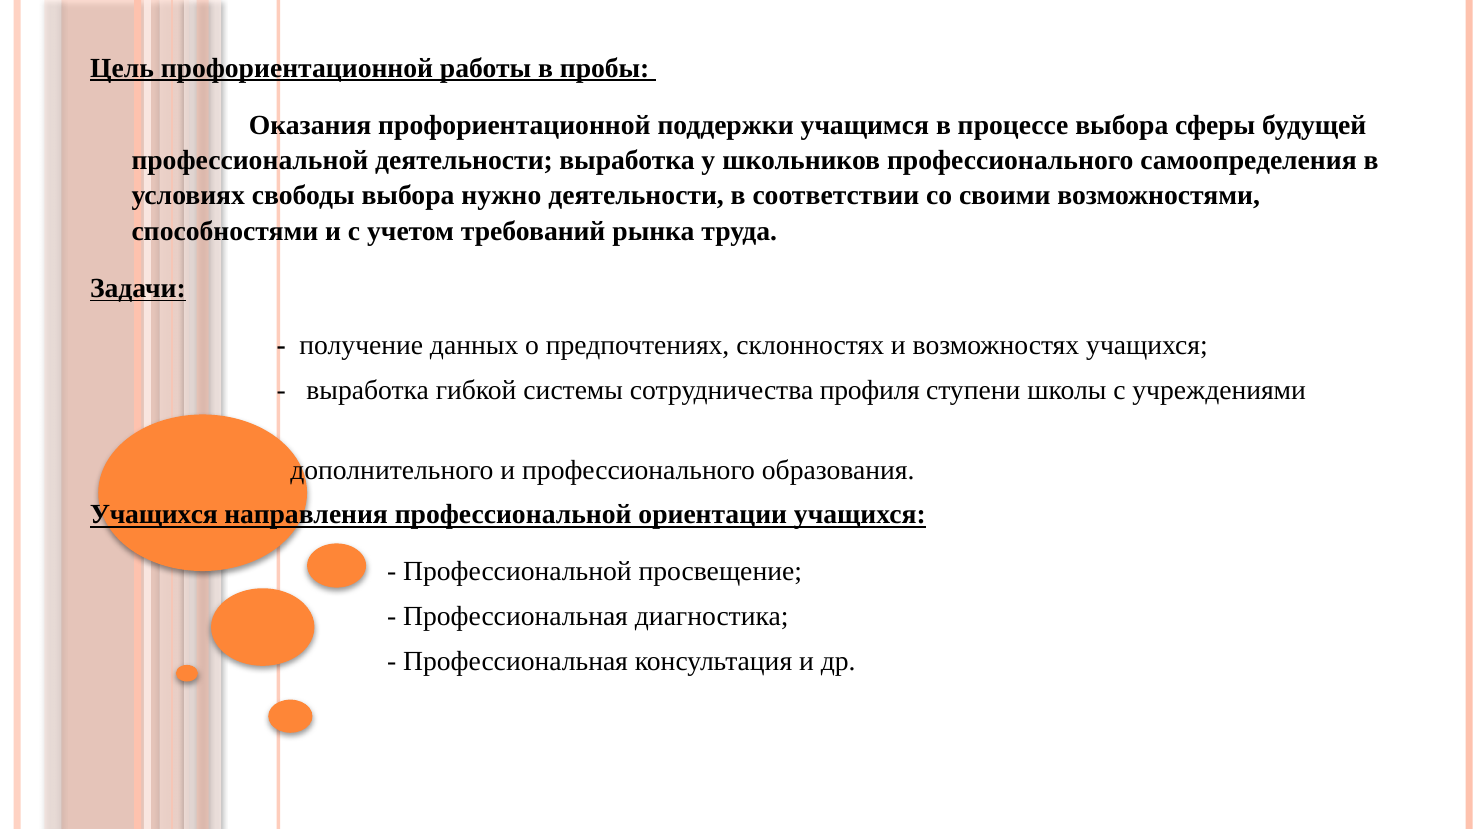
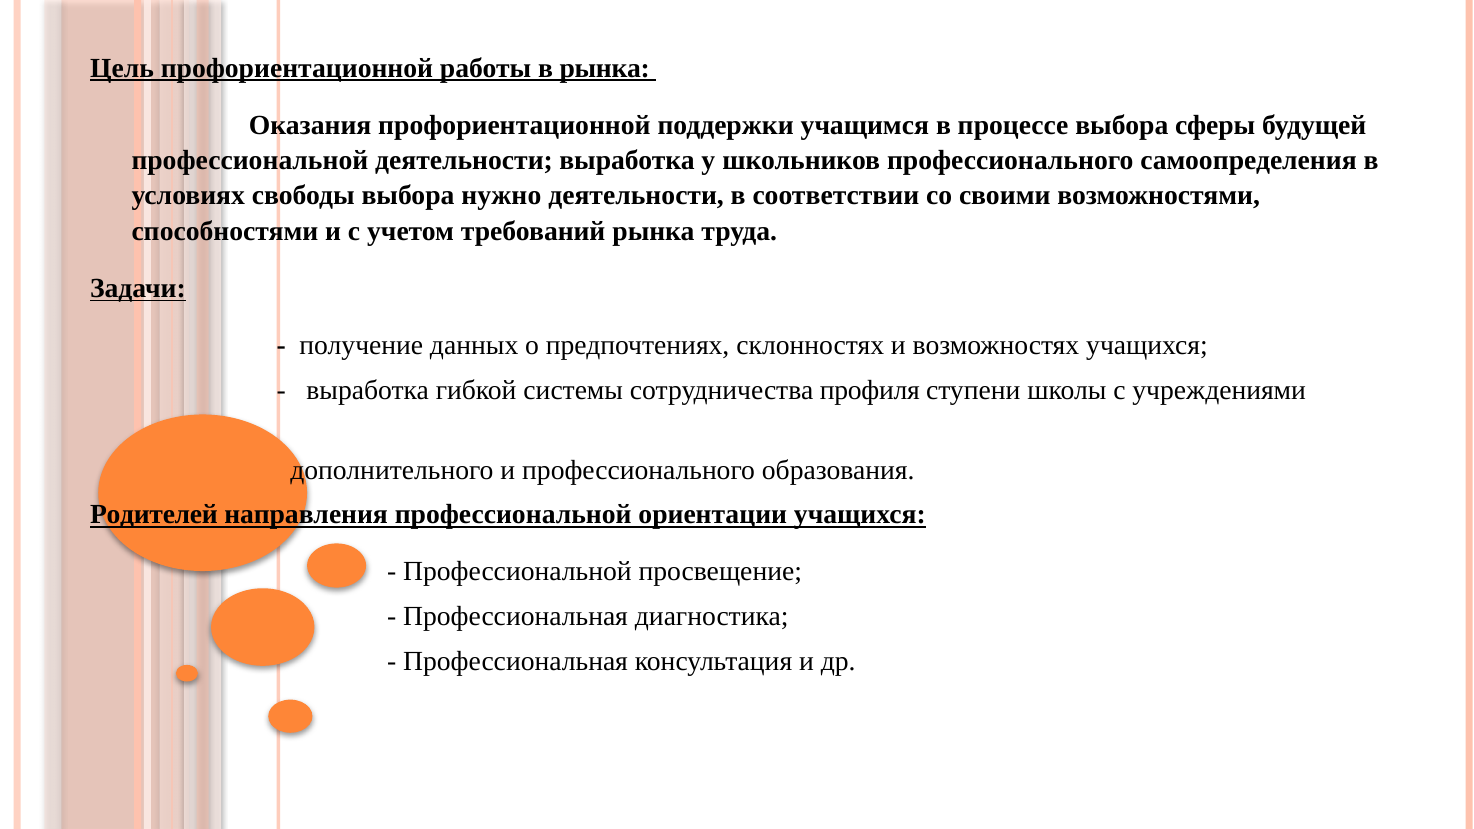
в пробы: пробы -> рынка (605, 68)
Учащихся: Учащихся -> Родителей (154, 515)
